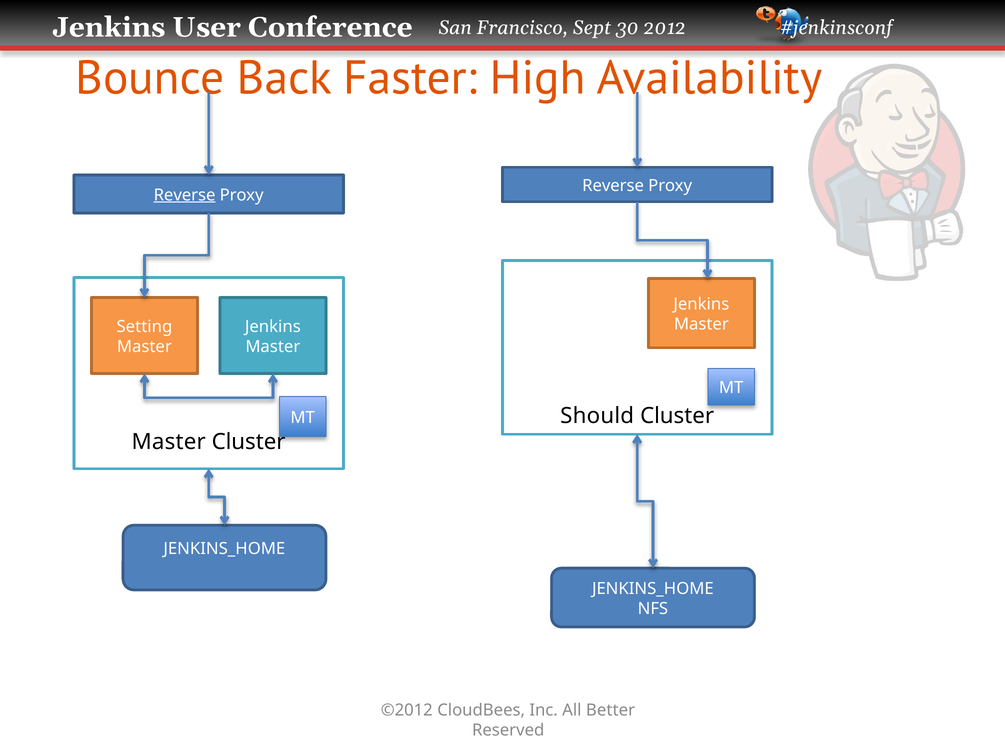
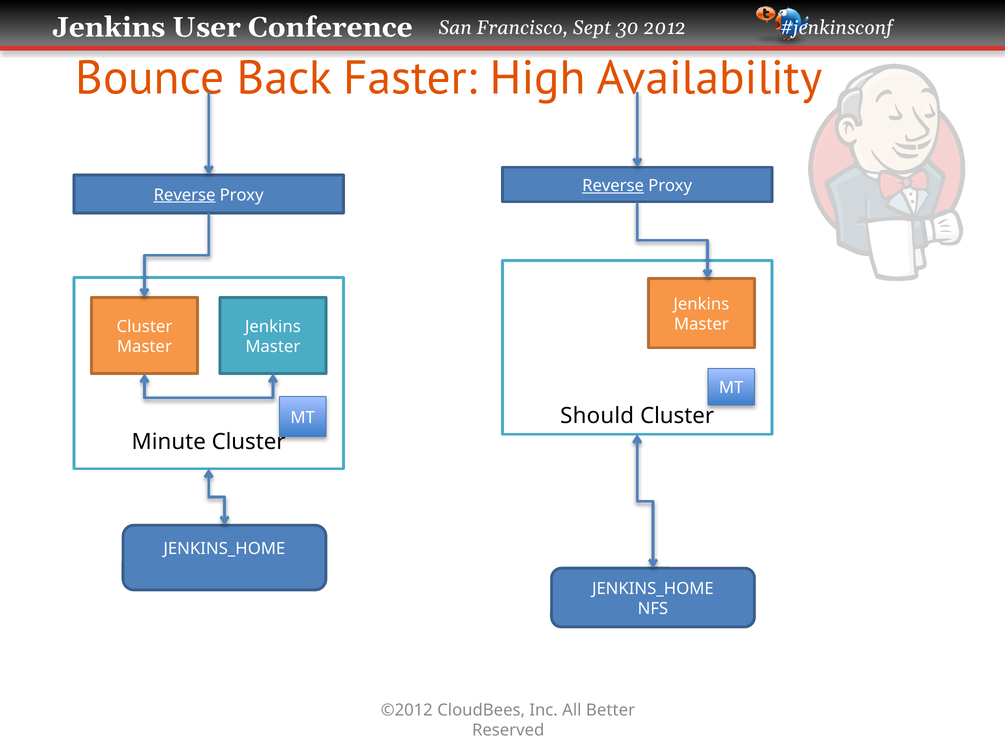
Reverse underline: none -> present (613, 186)
Setting: Setting -> Cluster (144, 327)
Master: Master -> Minute (169, 442)
